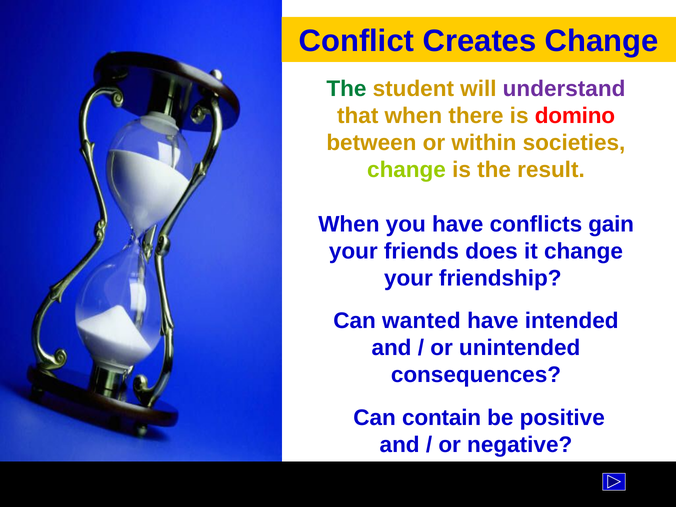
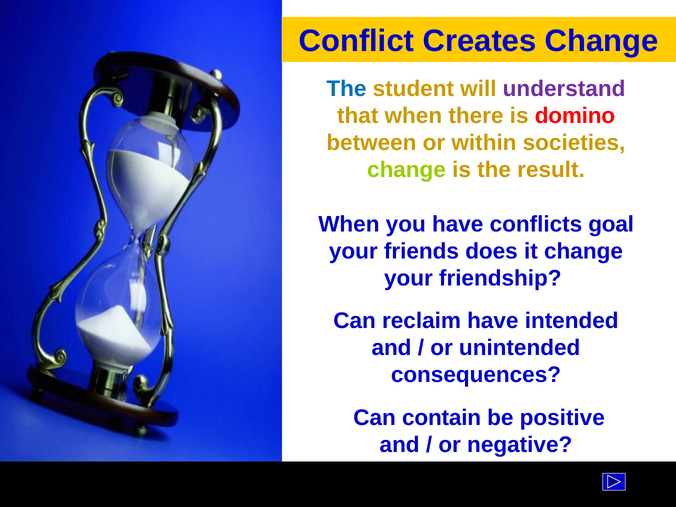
The colour: green -> blue (346, 89)
gain: gain -> goal (611, 224)
wanted: wanted -> reclaim (422, 321)
